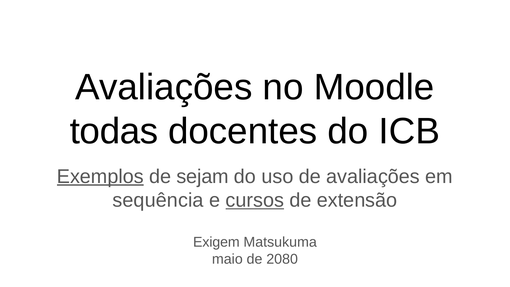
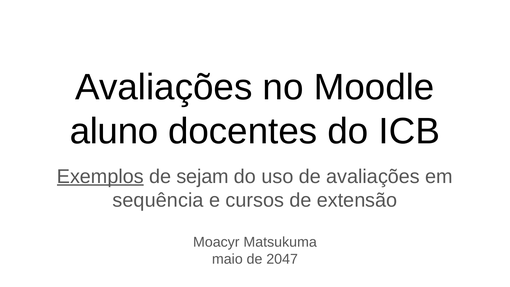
todas: todas -> aluno (114, 131)
cursos underline: present -> none (255, 200)
Exigem: Exigem -> Moacyr (216, 242)
2080: 2080 -> 2047 (282, 259)
